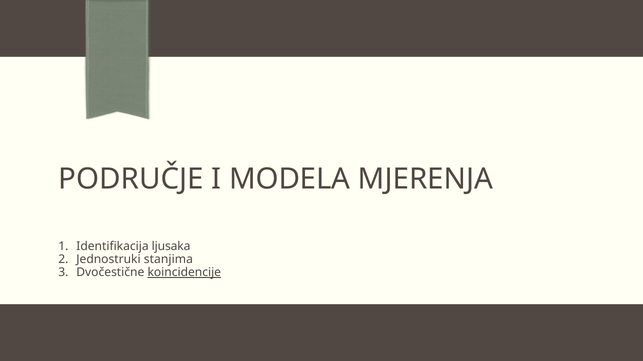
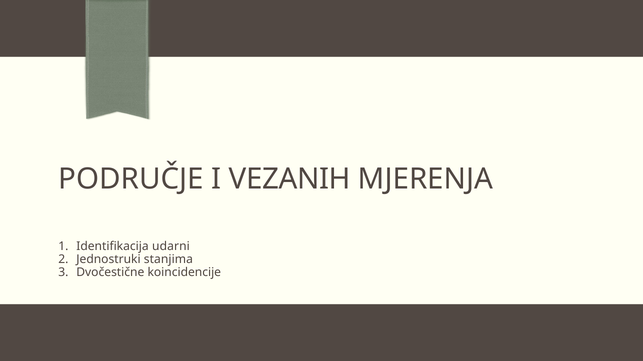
MODELA: MODELA -> VEZANIH (290, 179)
ljusaka: ljusaka -> udarni (171, 247)
koincidencije underline: present -> none (184, 273)
